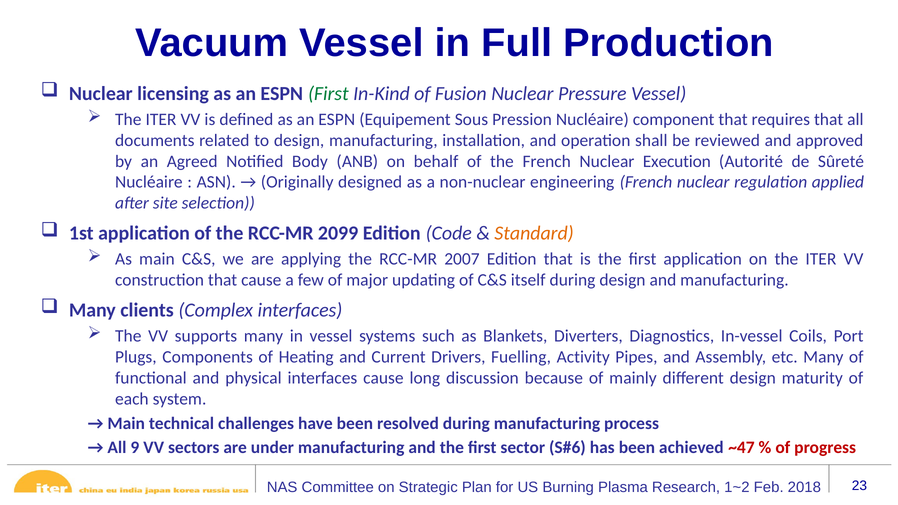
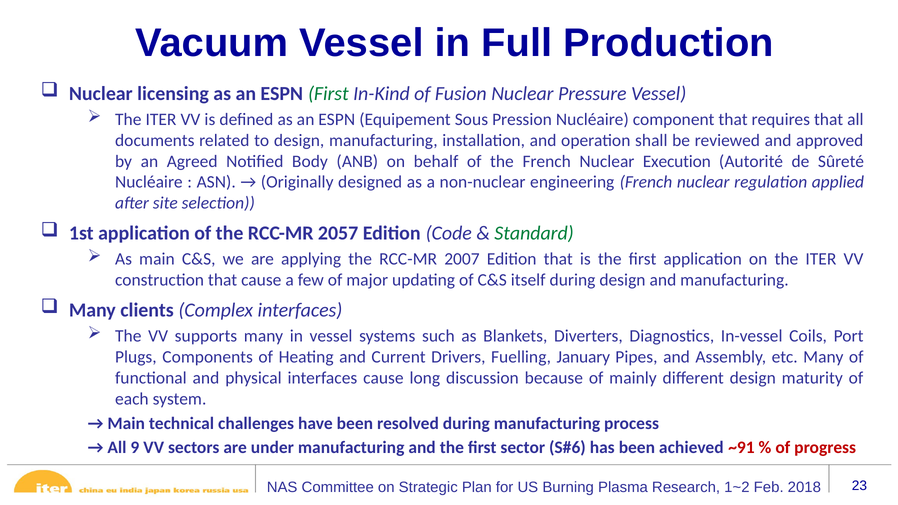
2099: 2099 -> 2057 (338, 233)
Standard colour: orange -> green (534, 233)
Activity: Activity -> January (583, 357)
~47: ~47 -> ~91 (741, 448)
